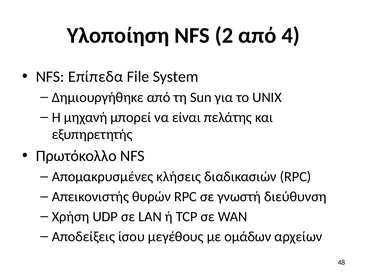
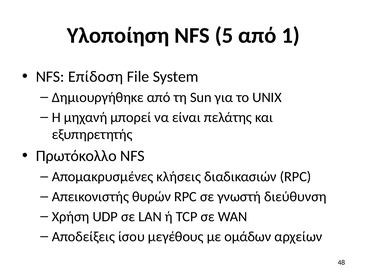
2: 2 -> 5 (224, 36)
4: 4 -> 1 (291, 36)
Επίπεδα: Επίπεδα -> Επίδοση (96, 77)
